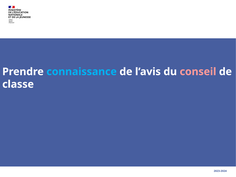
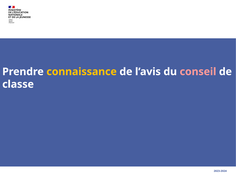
connaissance colour: light blue -> yellow (82, 72)
